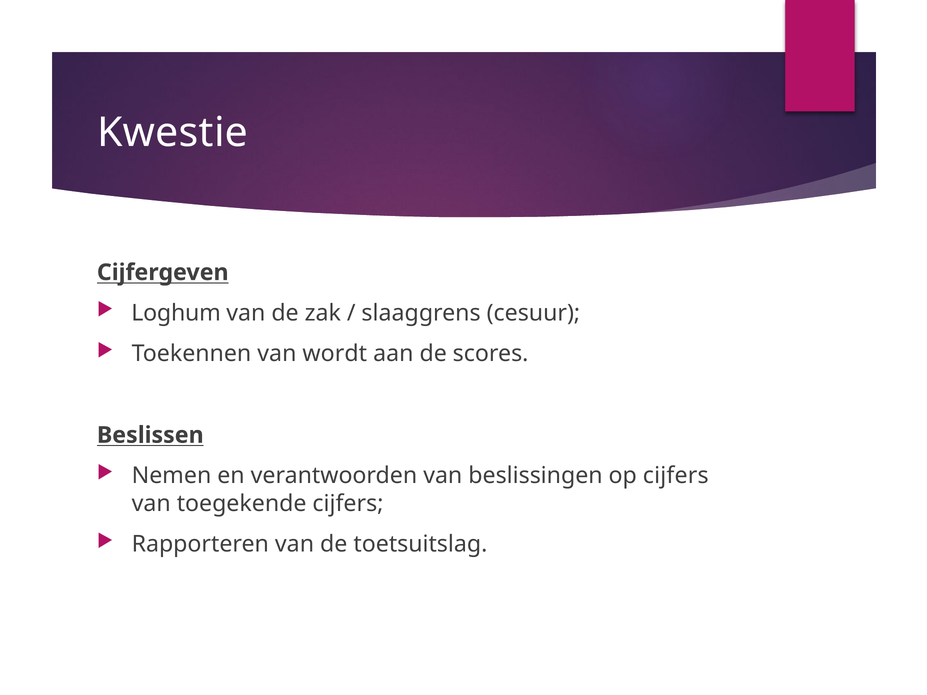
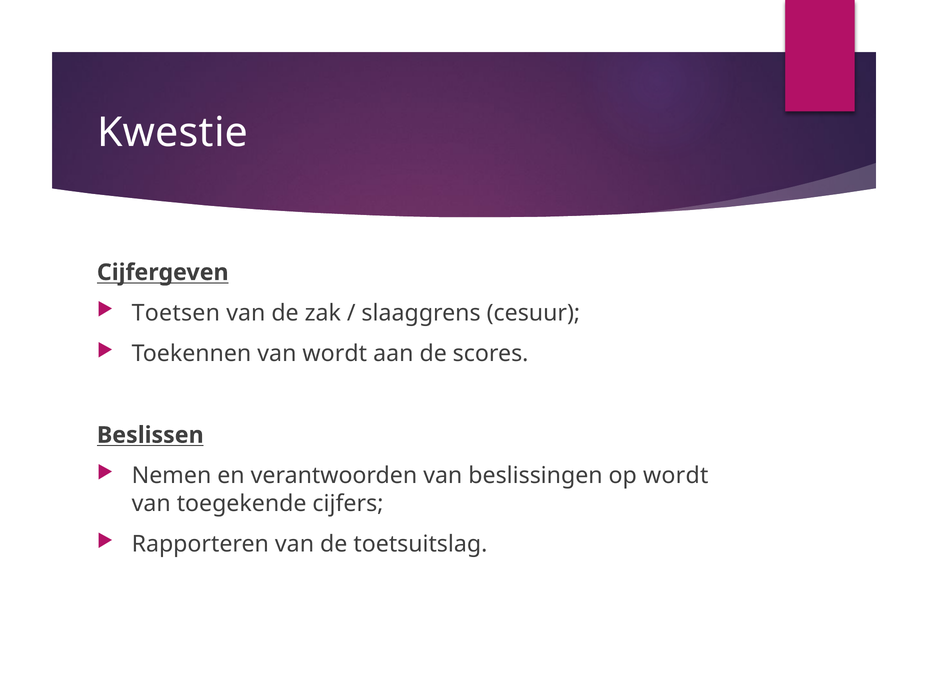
Loghum: Loghum -> Toetsen (176, 313)
op cijfers: cijfers -> wordt (676, 476)
